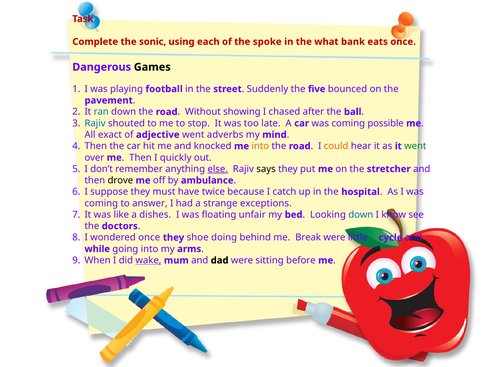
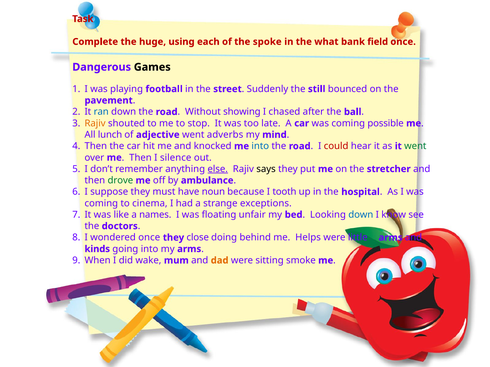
sonic: sonic -> huge (153, 42)
eats: eats -> field (378, 42)
five: five -> still (317, 89)
Rajiv colour: blue -> orange (95, 123)
exact: exact -> lunch (110, 135)
into colour: orange -> blue (260, 146)
could colour: orange -> red (336, 146)
quickly: quickly -> silence (176, 158)
drove colour: black -> green (120, 181)
twice: twice -> noun (213, 192)
catch: catch -> tooth (284, 192)
answer: answer -> cinema (150, 204)
dishes: dishes -> names (155, 215)
shoe: shoe -> close (198, 238)
Break: Break -> Helps (308, 238)
little cycle: cycle -> arms (391, 238)
while: while -> kinds (97, 249)
wake underline: present -> none (148, 261)
dad colour: black -> orange (220, 261)
before: before -> smoke (301, 261)
